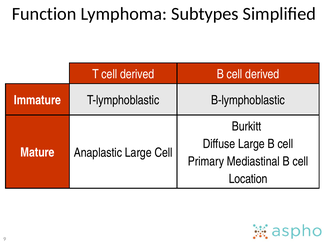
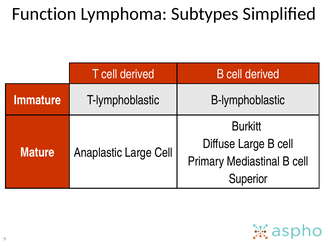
Location: Location -> Superior (248, 179)
